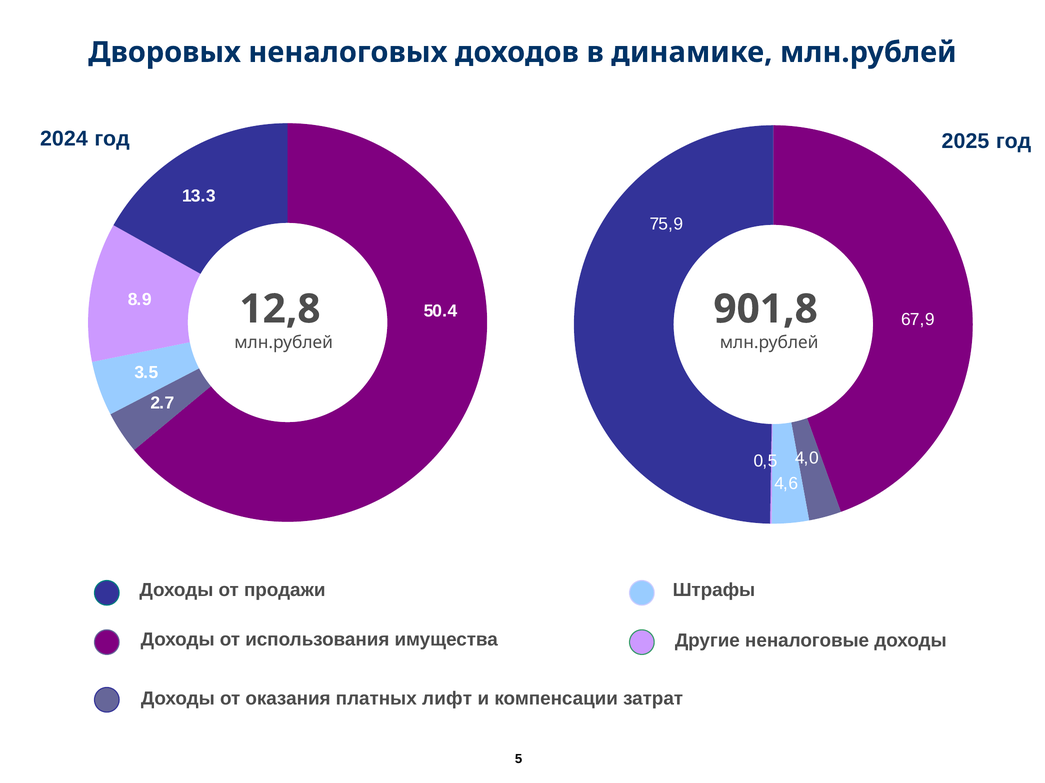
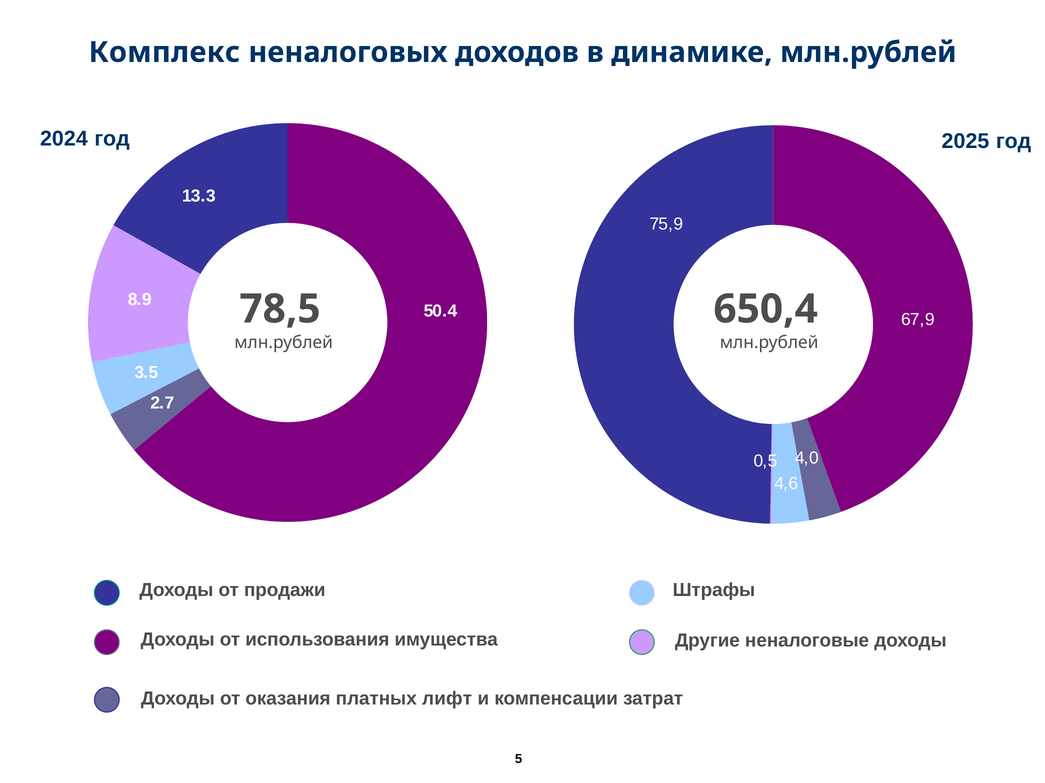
Дворовых: Дворовых -> Комплекс (164, 52)
12,8: 12,8 -> 78,5 (280, 309)
901,8: 901,8 -> 650,4 (766, 309)
